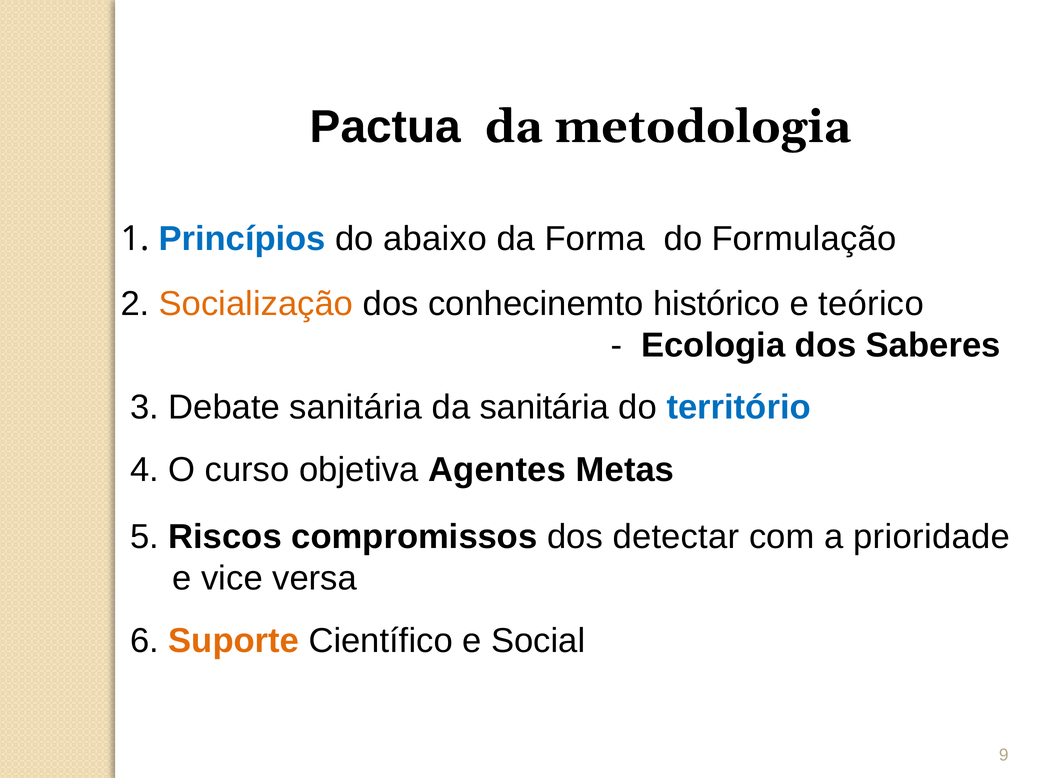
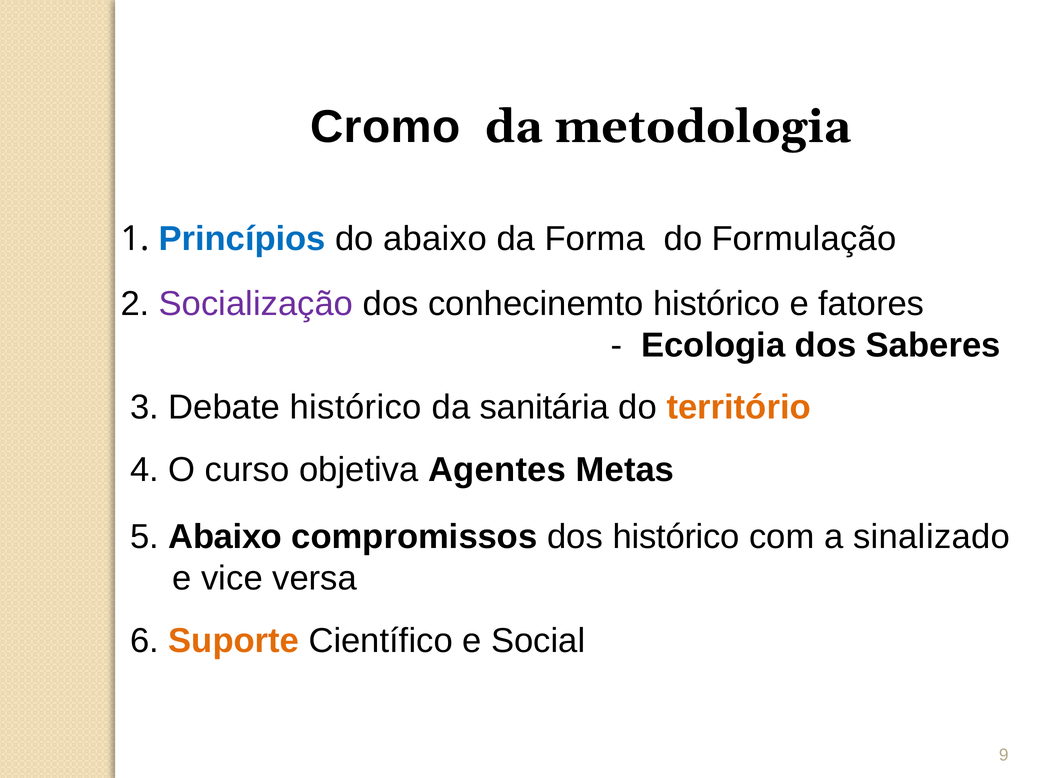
Pactua: Pactua -> Cromo (385, 127)
Socialização colour: orange -> purple (256, 304)
teórico: teórico -> fatores (871, 304)
Debate sanitária: sanitária -> histórico (356, 408)
território colour: blue -> orange (739, 408)
5 Riscos: Riscos -> Abaixo (225, 537)
dos detectar: detectar -> histórico (676, 537)
prioridade: prioridade -> sinalizado (932, 537)
